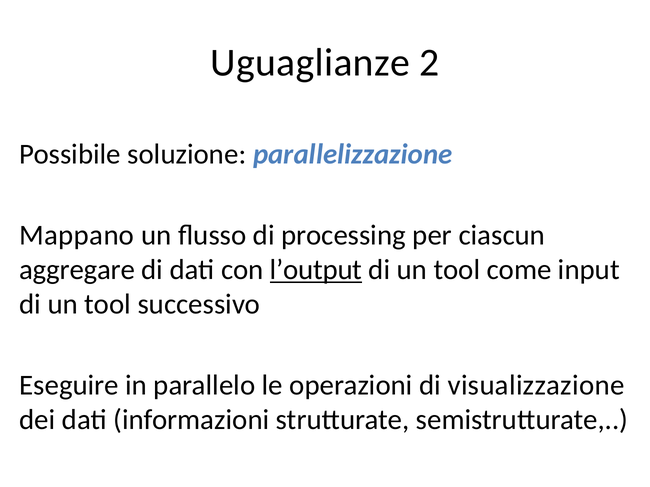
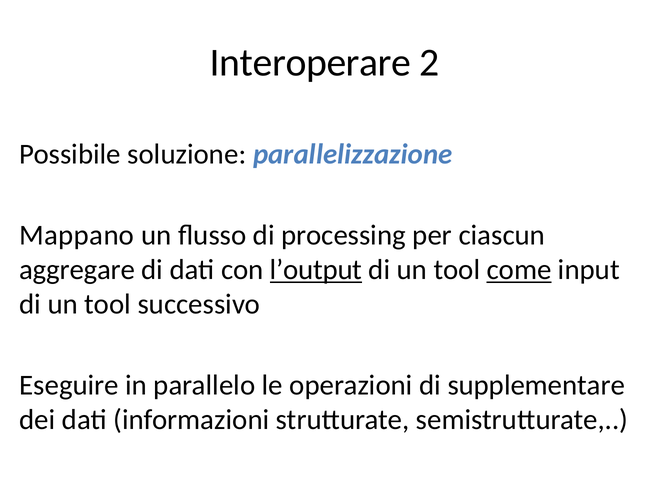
Uguaglianze: Uguaglianze -> Interoperare (310, 63)
come underline: none -> present (519, 270)
visualizzazione: visualizzazione -> supplementare (536, 386)
